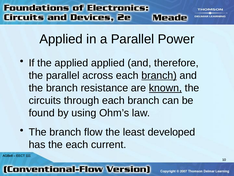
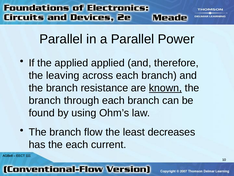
Applied: Applied -> Parallel (61, 39)
the parallel: parallel -> leaving (63, 75)
branch underline: present -> none (159, 75)
circuits: circuits -> branch (45, 100)
developed: developed -> decreases (171, 132)
